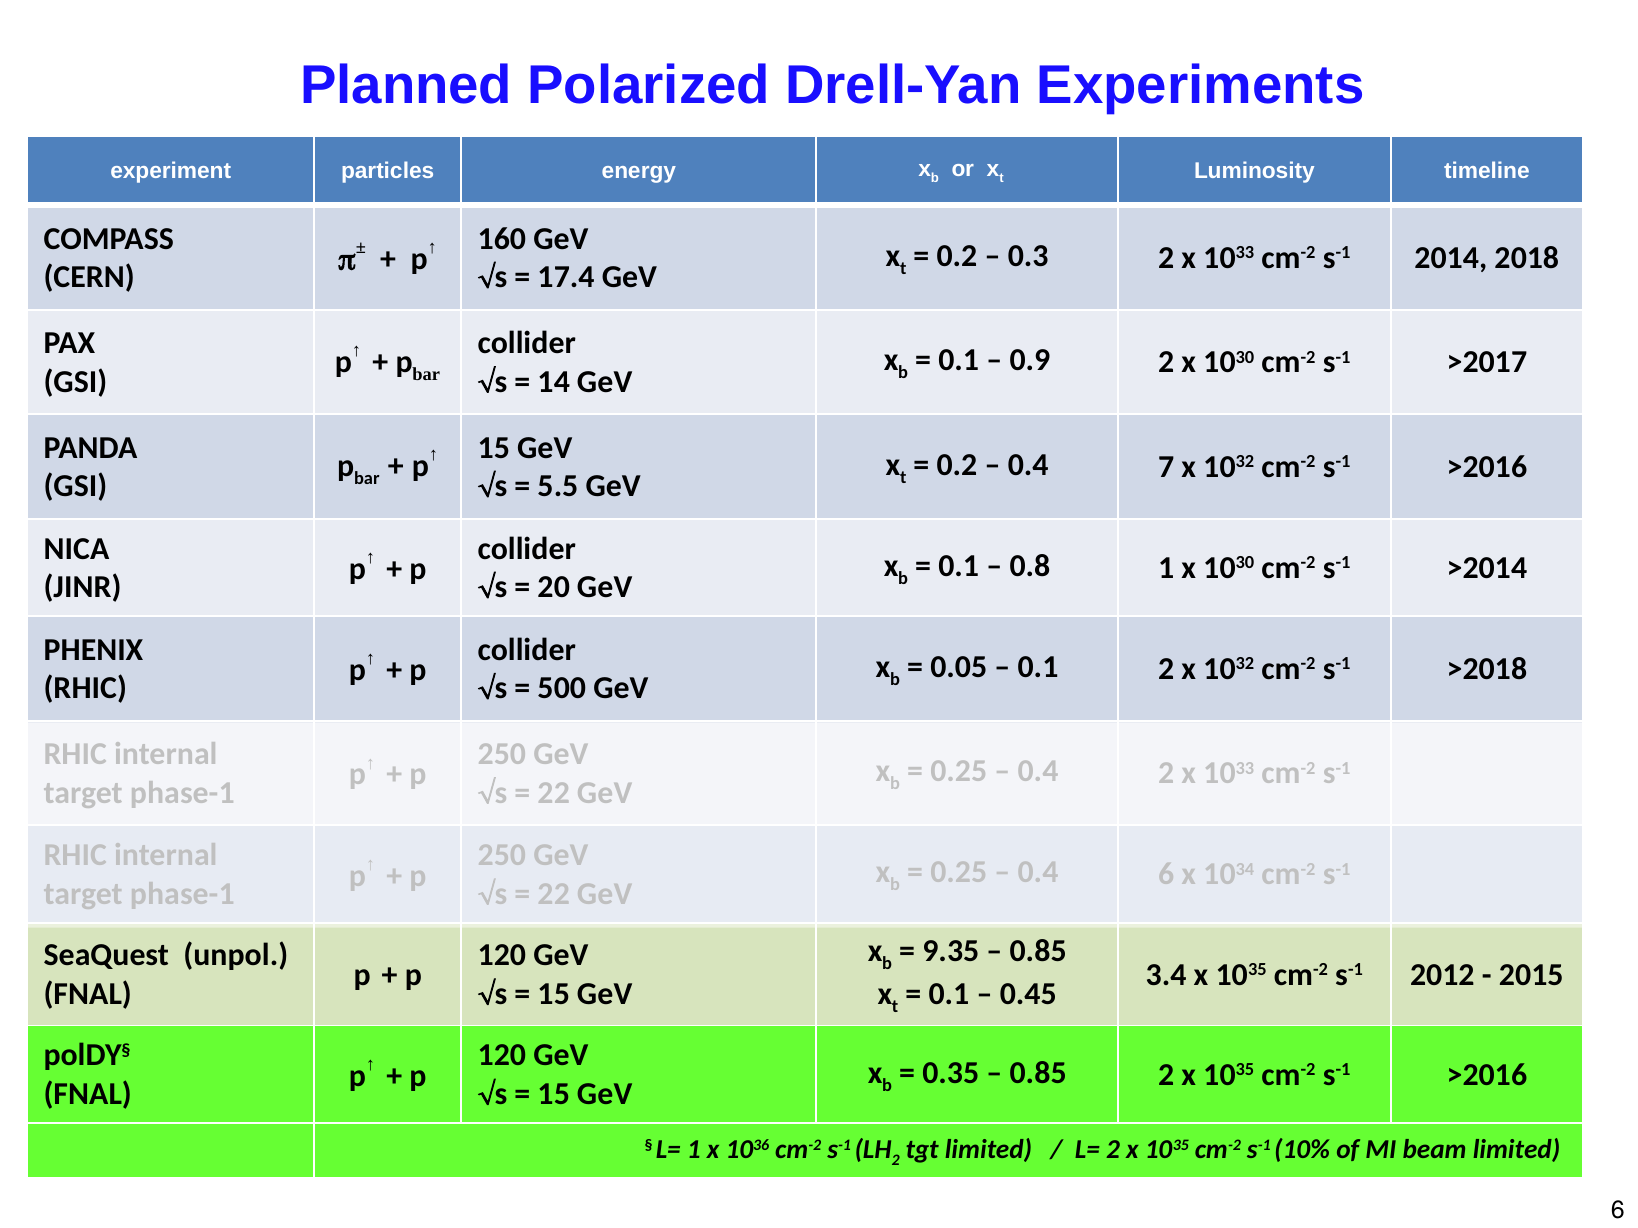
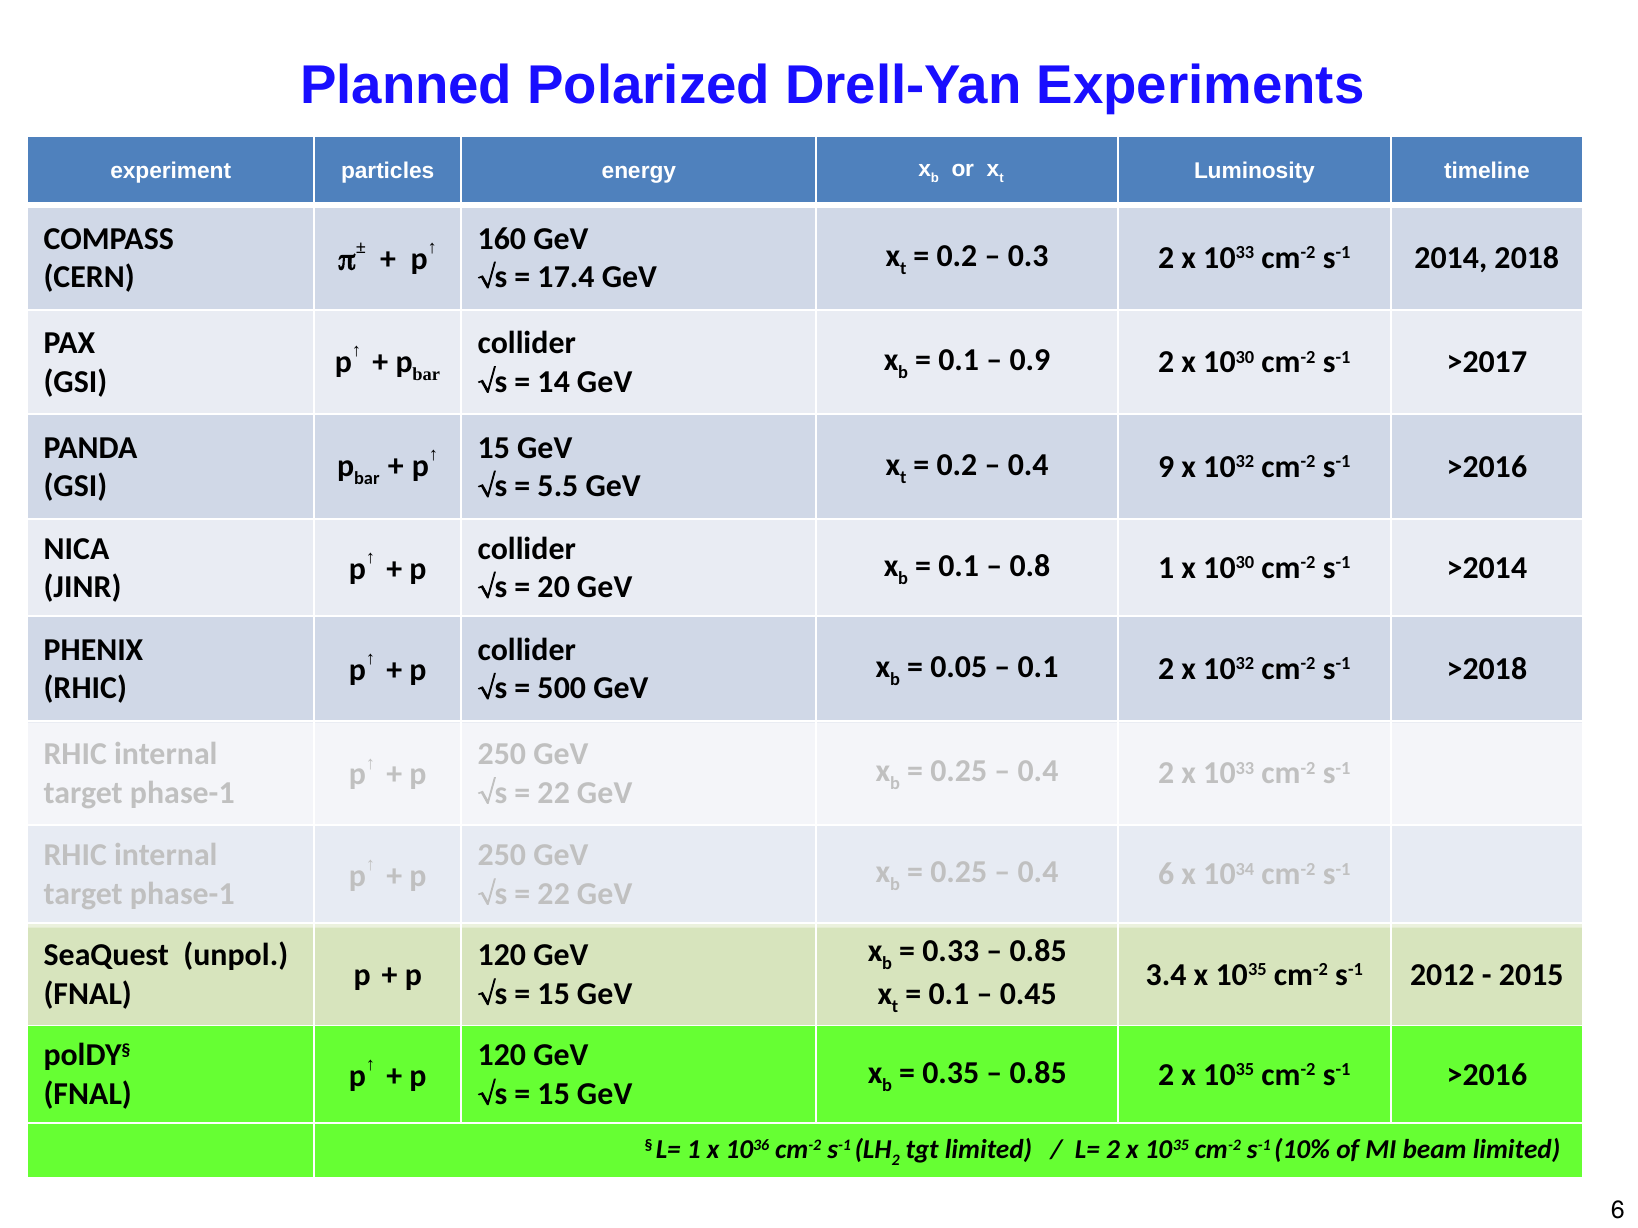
7: 7 -> 9 (1166, 467)
9.35: 9.35 -> 0.33 (951, 951)
